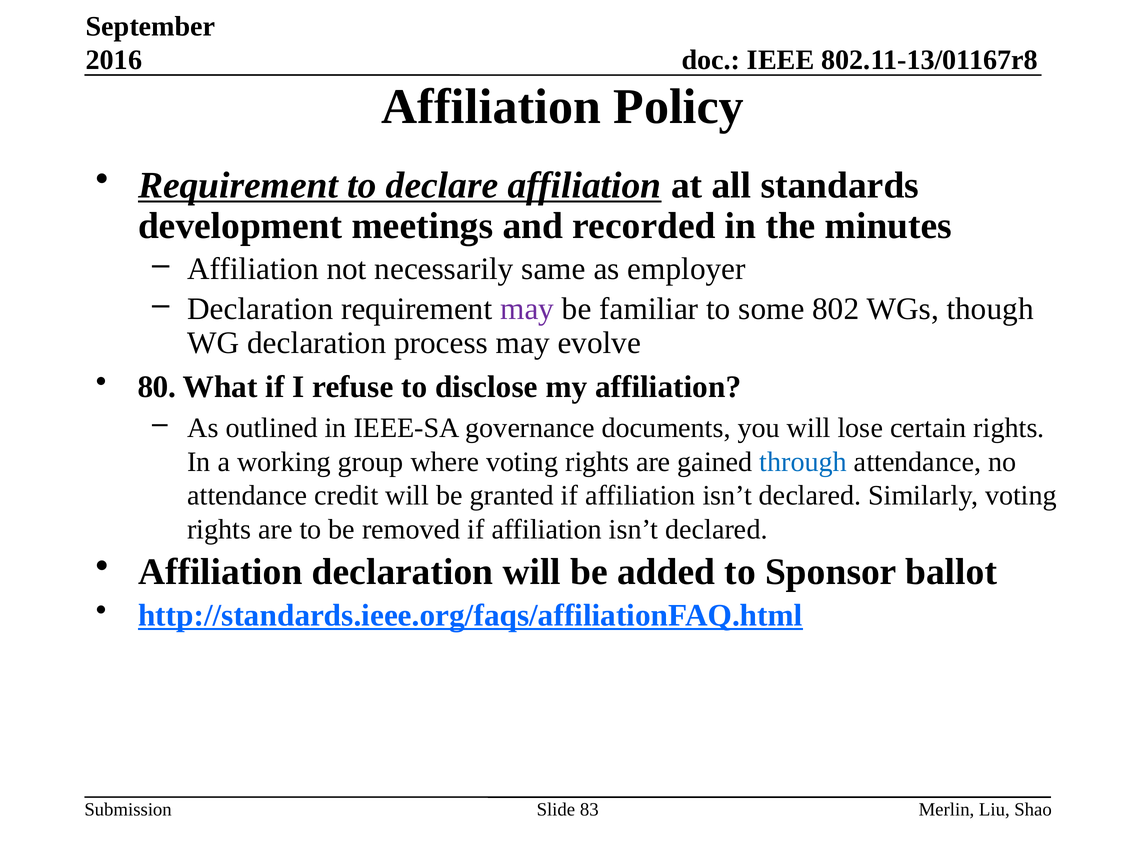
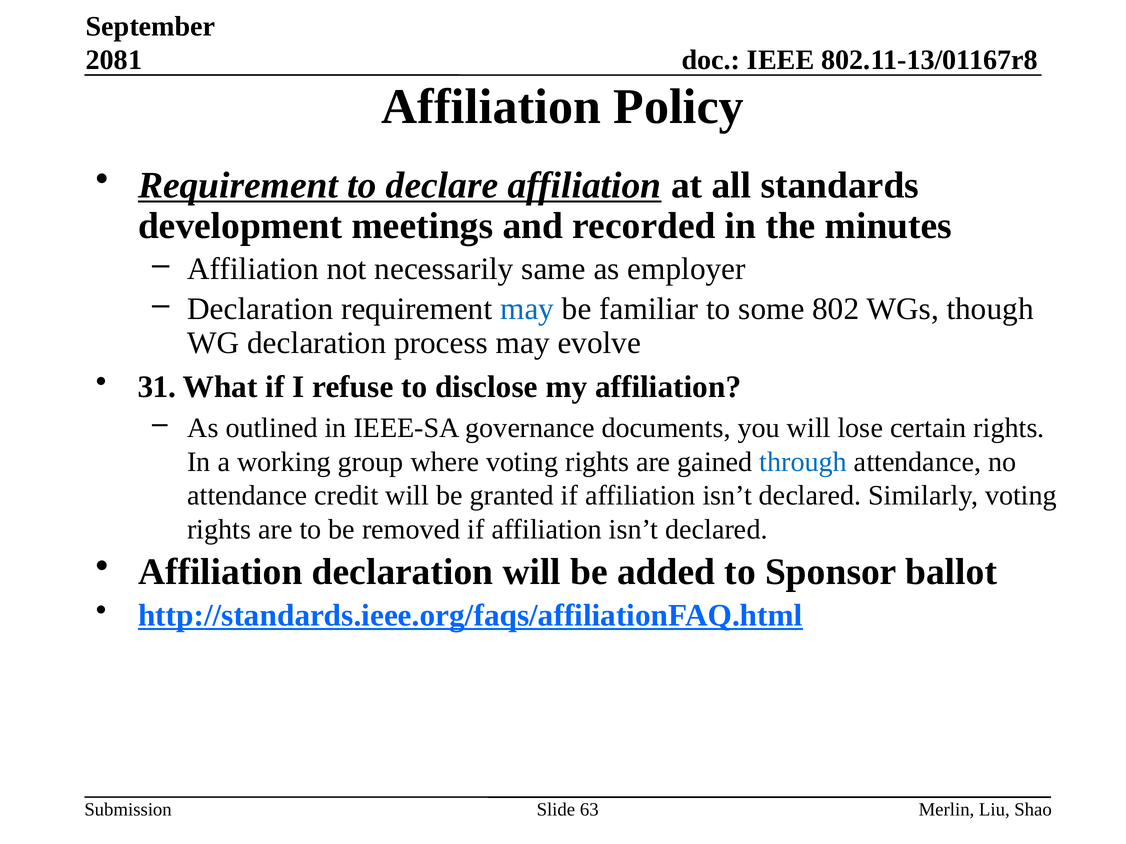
2016: 2016 -> 2081 (114, 60)
may colour: purple -> blue (527, 309)
80: 80 -> 31 (157, 387)
83: 83 -> 63 (589, 810)
